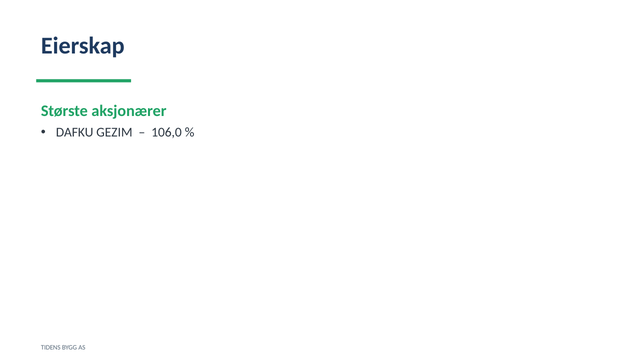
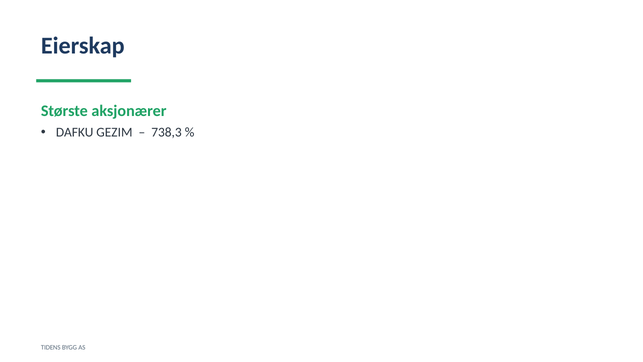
106,0: 106,0 -> 738,3 (166, 132)
